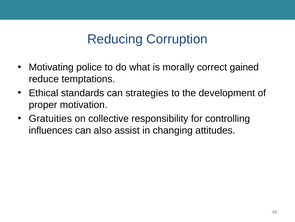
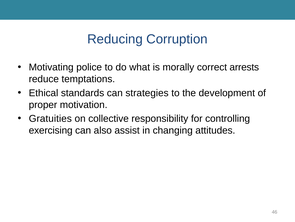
gained: gained -> arrests (244, 67)
influences: influences -> exercising (51, 130)
